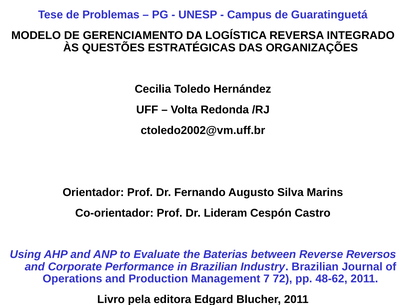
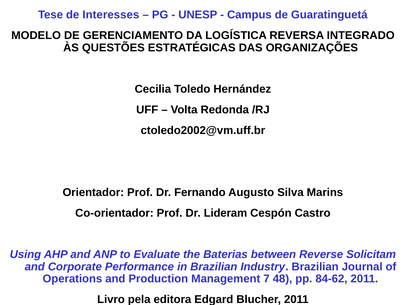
Problemas: Problemas -> Interesses (111, 15)
Reversos: Reversos -> Solicitam (371, 254)
72: 72 -> 48 (283, 278)
48-62: 48-62 -> 84-62 (331, 278)
